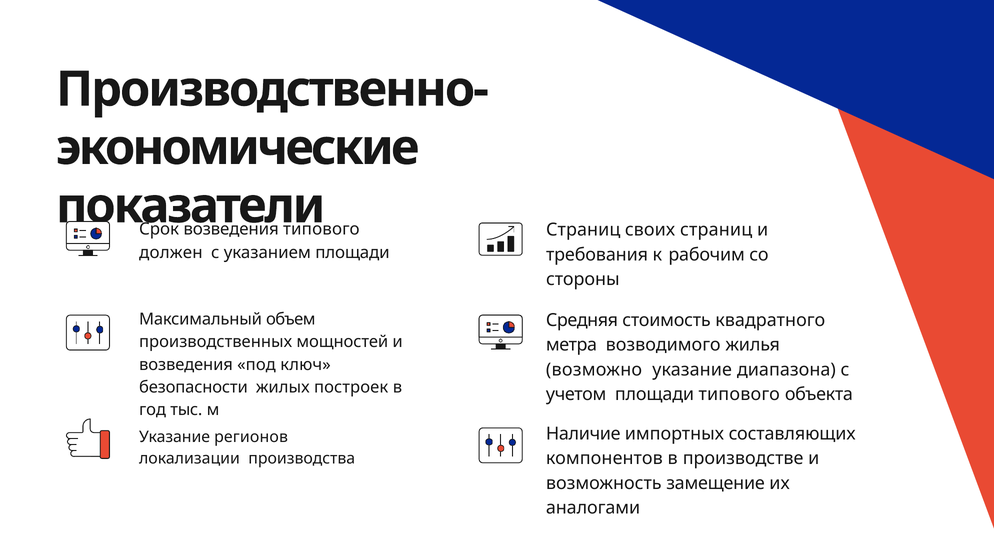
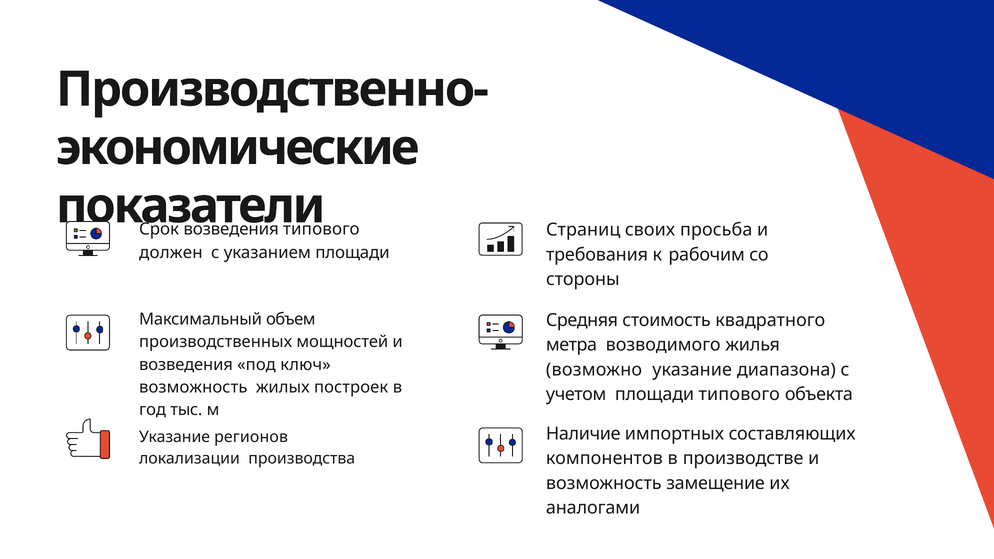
своих страниц: страниц -> просьба (716, 230)
безопасности: безопасности -> возможность (193, 387)
